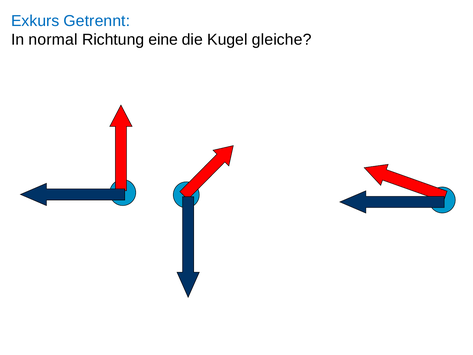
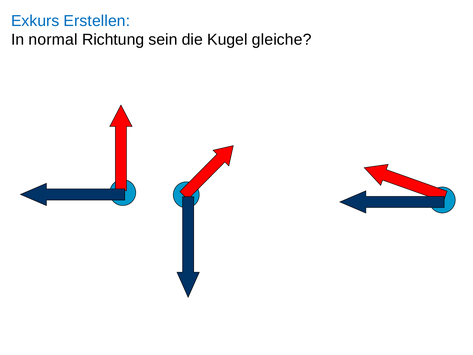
Getrennt: Getrennt -> Erstellen (97, 21)
eine: eine -> sein (163, 40)
